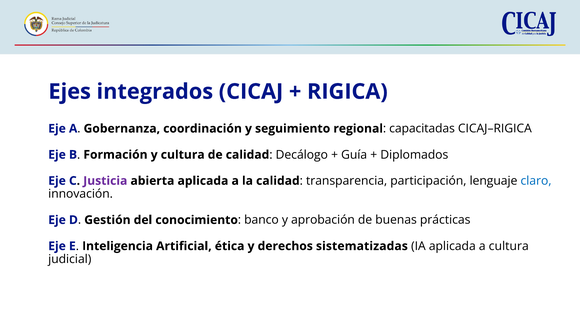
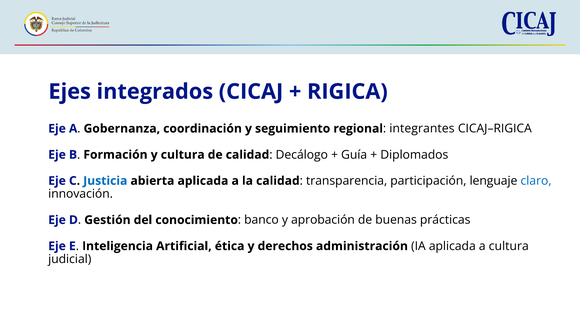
capacitadas: capacitadas -> integrantes (422, 129)
Justicia colour: purple -> blue (105, 181)
sistematizadas: sistematizadas -> administración (362, 246)
